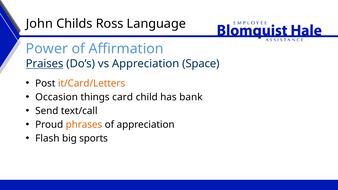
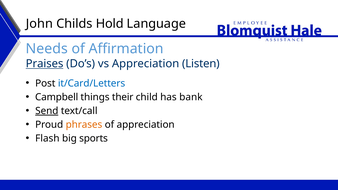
Ross: Ross -> Hold (110, 24)
Power: Power -> Needs (47, 49)
Space: Space -> Listen (201, 64)
it/Card/Letters colour: orange -> blue (92, 83)
Occasion: Occasion -> Campbell (57, 97)
card: card -> their (123, 97)
Send underline: none -> present (47, 111)
